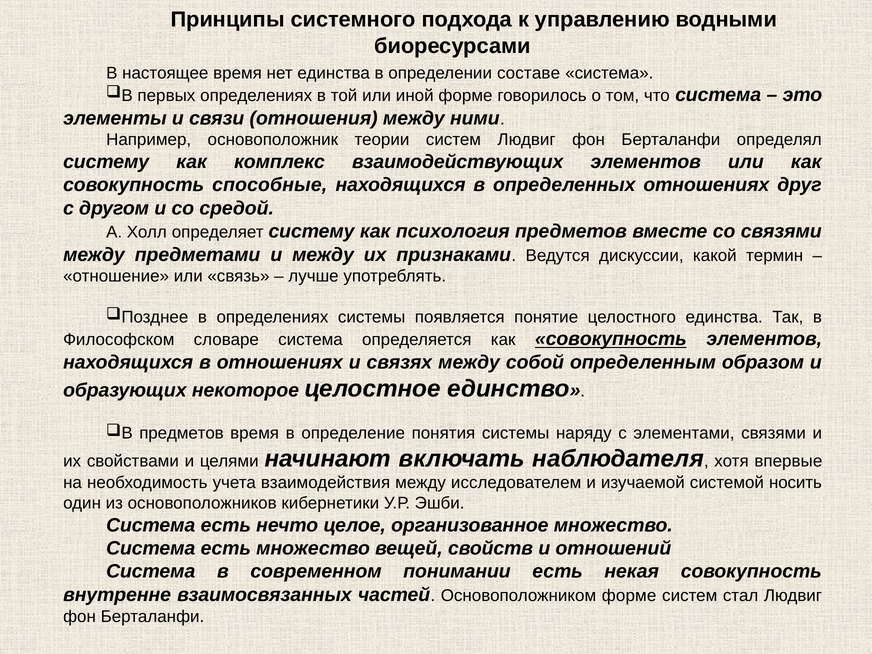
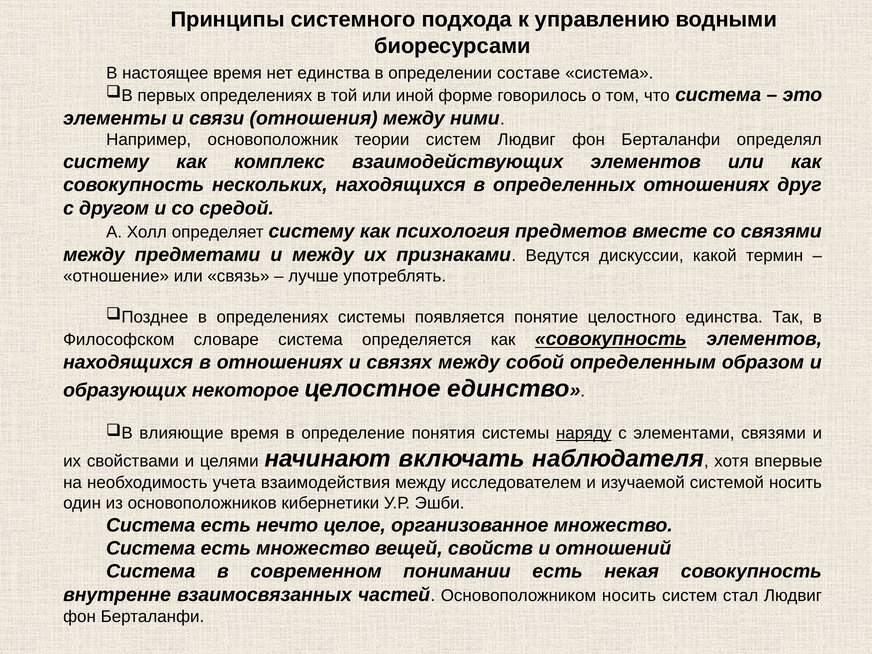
способные: способные -> нескольких (270, 185)
предметов: предметов -> влияющие (181, 433)
наряду underline: none -> present (584, 433)
Основоположником форме: форме -> носить (629, 596)
